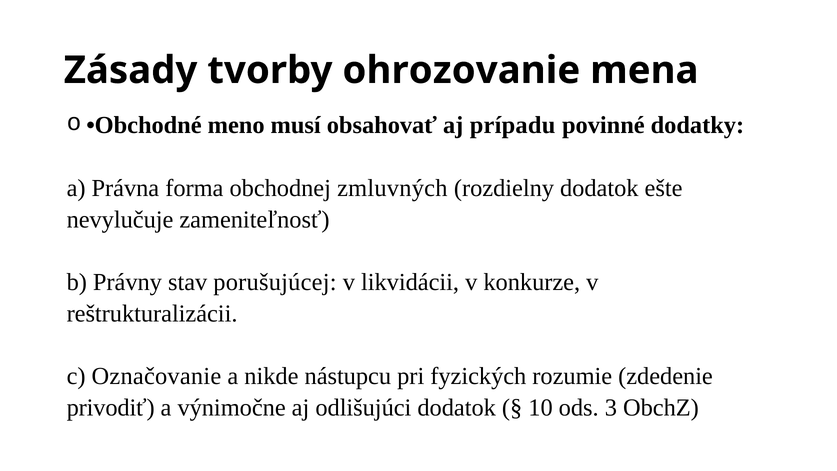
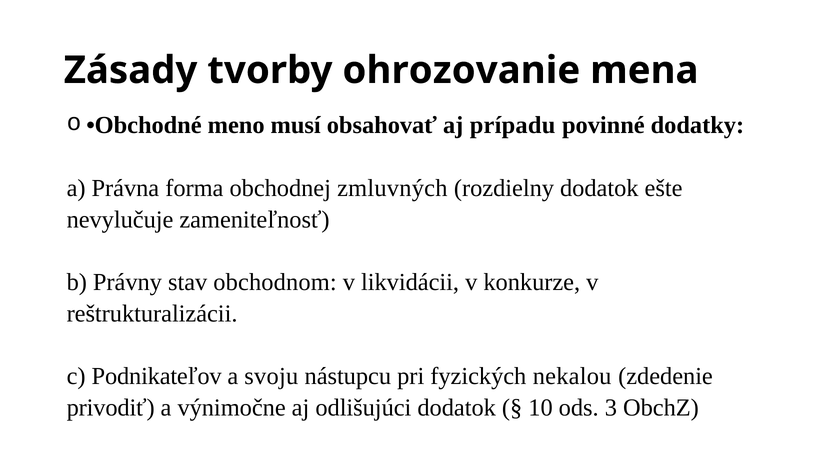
porušujúcej: porušujúcej -> obchodnom (275, 282)
Označovanie: Označovanie -> Podnikateľov (157, 376)
nikde: nikde -> svoju (271, 376)
rozumie: rozumie -> nekalou (572, 376)
